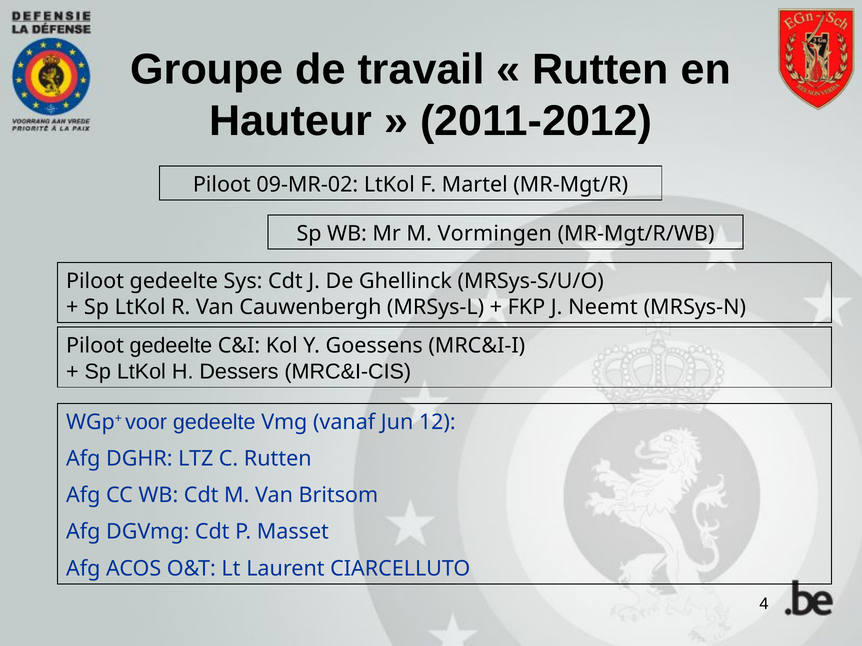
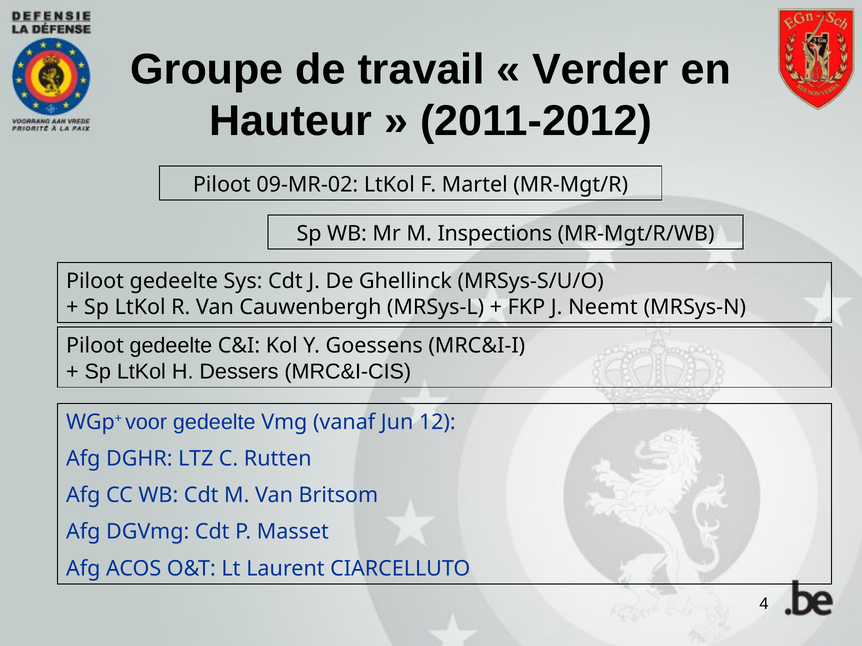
Rutten: Rutten -> Verder (600, 69)
Vormingen: Vormingen -> Inspections (495, 234)
